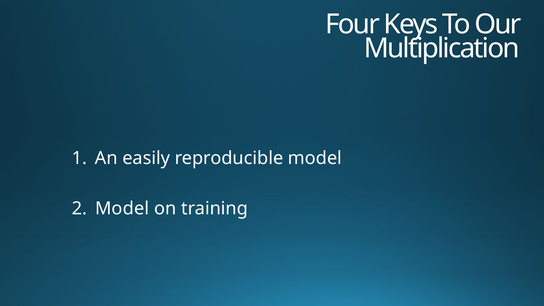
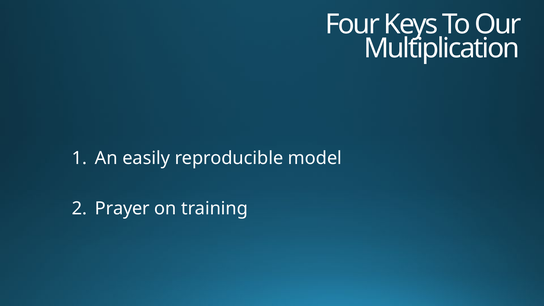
Model: Model -> Prayer (122, 209)
